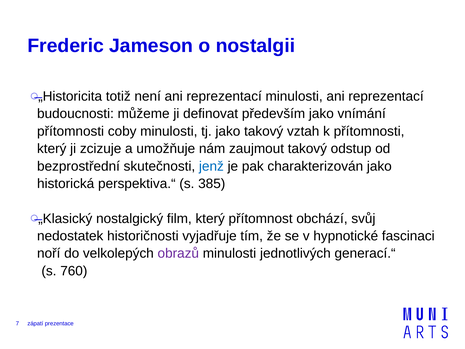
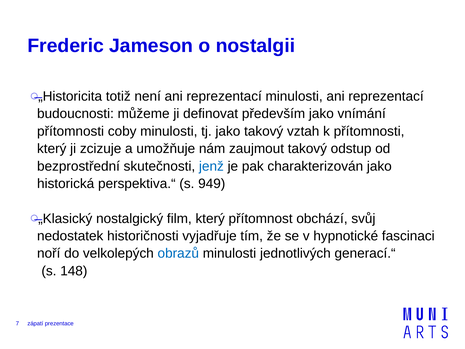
385: 385 -> 949 (212, 184)
obrazů colour: purple -> blue (178, 253)
760: 760 -> 148 (74, 271)
